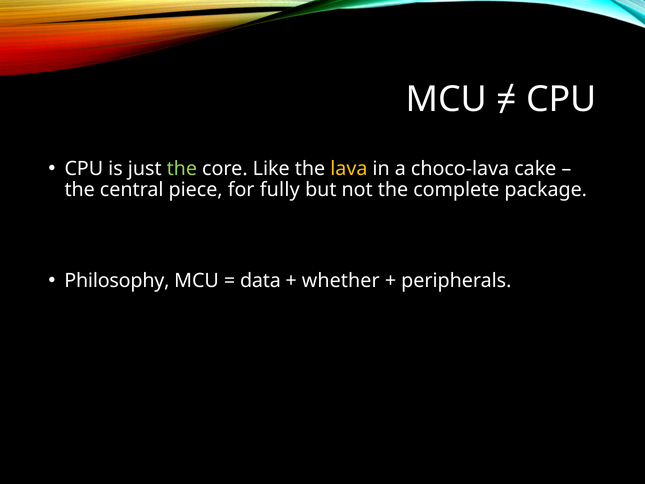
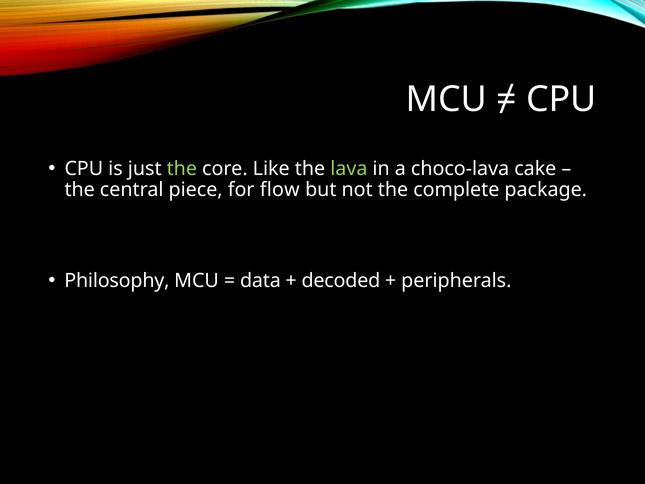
lava colour: yellow -> light green (349, 169)
fully: fully -> flow (280, 190)
whether: whether -> decoded (341, 280)
